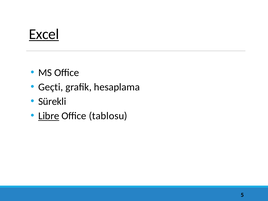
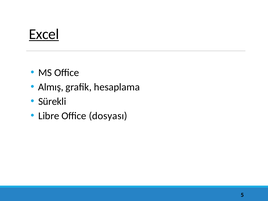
Geçti: Geçti -> Almış (51, 87)
Libre underline: present -> none (49, 116)
tablosu: tablosu -> dosyası (108, 116)
